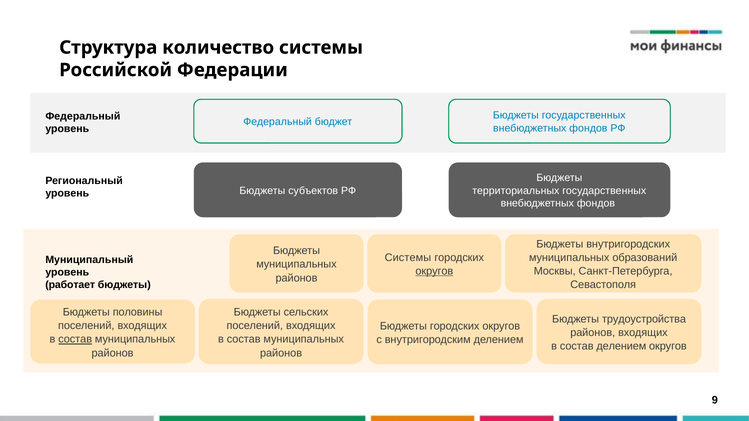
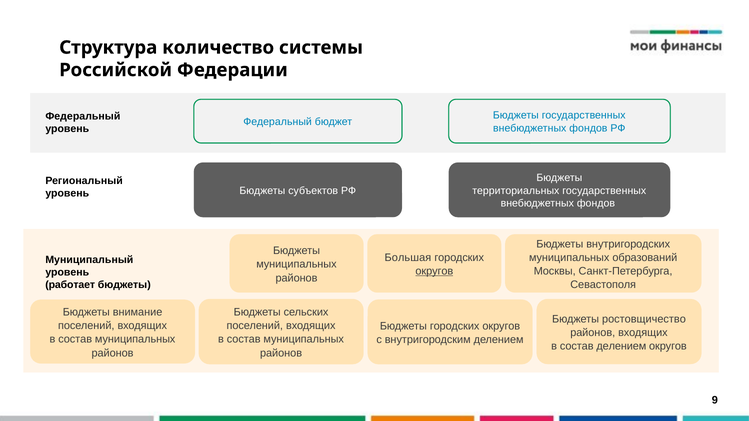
Системы: Системы -> Большая (408, 258)
половины: половины -> внимание (138, 312)
трудоустройства: трудоустройства -> ростовщичество (644, 319)
состав underline: present -> none (75, 340)
